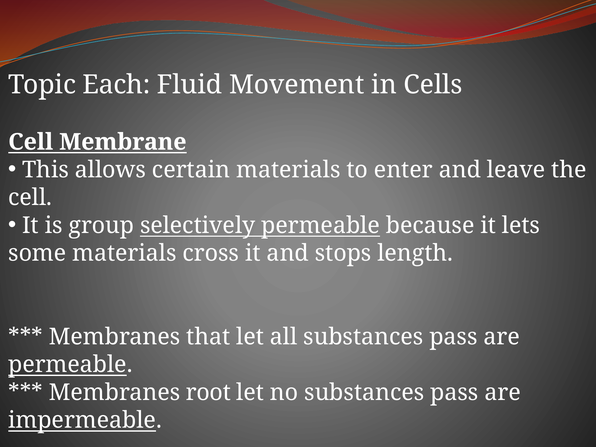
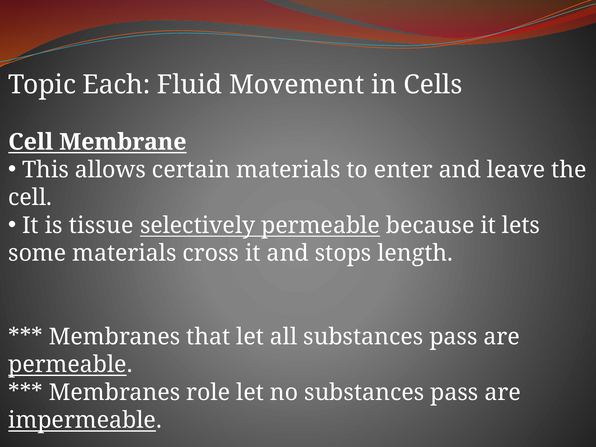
group: group -> tissue (101, 225)
root: root -> role (208, 392)
